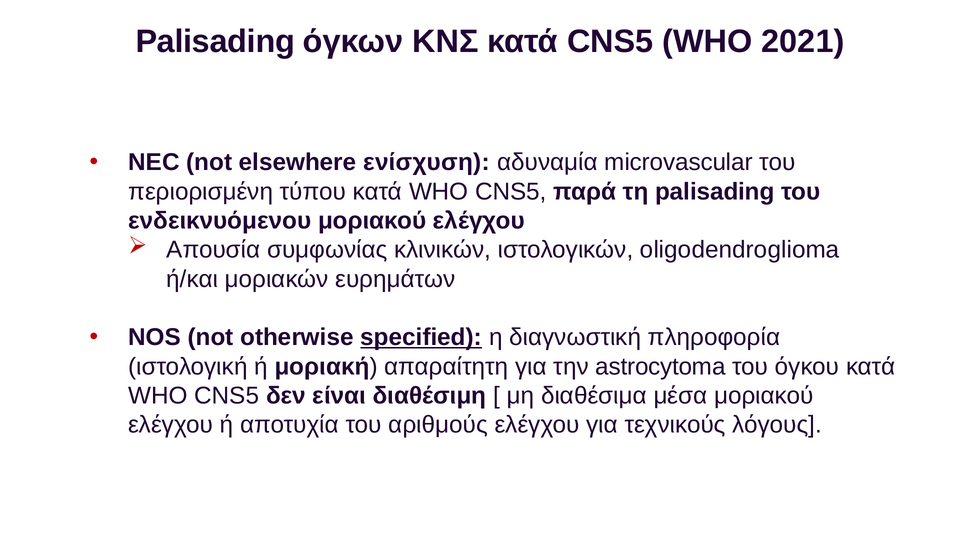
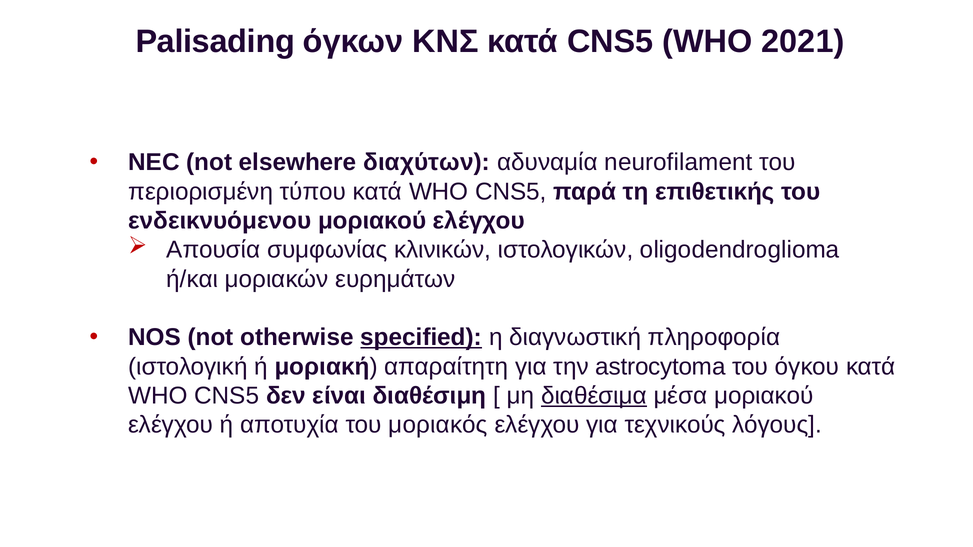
ενίσχυση: ενίσχυση -> διαχύτων (427, 163)
microvascular: microvascular -> neurofilament (678, 163)
τη palisading: palisading -> επιθετικής (715, 192)
διαθέσιμα underline: none -> present (594, 396)
αριθμούς: αριθμούς -> μοριακός (438, 425)
